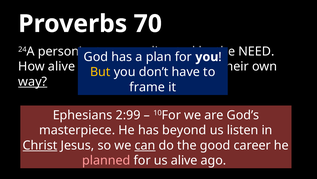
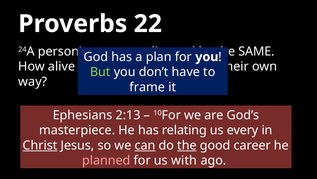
70: 70 -> 22 (148, 24)
NEED: NEED -> SAME (256, 51)
But colour: yellow -> light green (100, 72)
way underline: present -> none (33, 81)
2:99: 2:99 -> 2:13 (128, 115)
beyond: beyond -> relating (184, 130)
listen: listen -> every (243, 130)
the underline: none -> present (187, 145)
us alive: alive -> with (184, 160)
